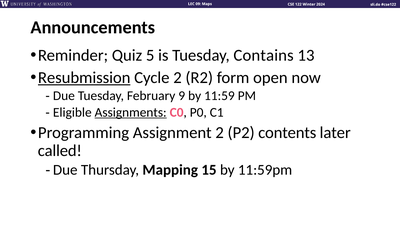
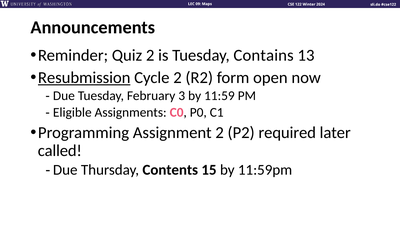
Quiz 5: 5 -> 2 (150, 55)
9: 9 -> 3 (182, 96)
Assignments underline: present -> none (131, 112)
contents: contents -> required (287, 133)
Mapping: Mapping -> Contents (170, 170)
